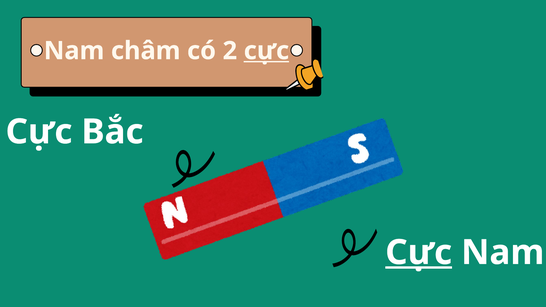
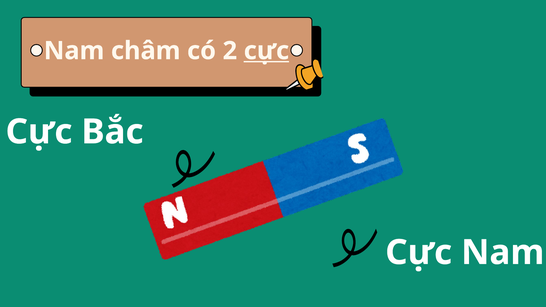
Cực underline: present -> none (419, 253)
